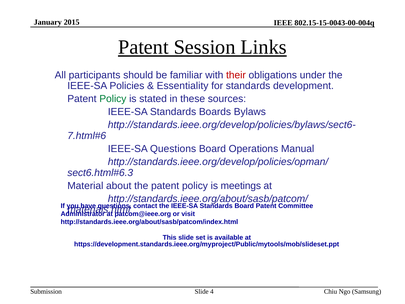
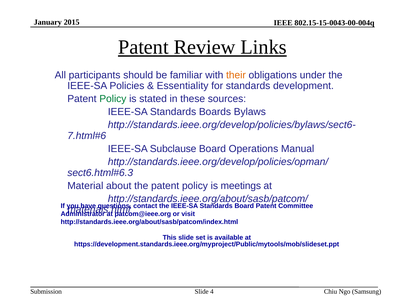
Session: Session -> Review (205, 47)
their colour: red -> orange (236, 75)
IEEE-SA Questions: Questions -> Subclause (173, 149)
